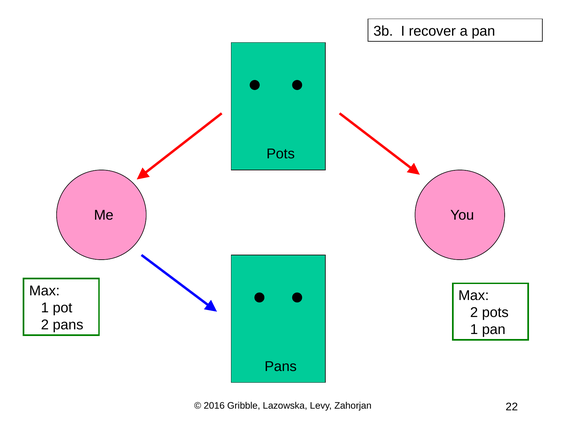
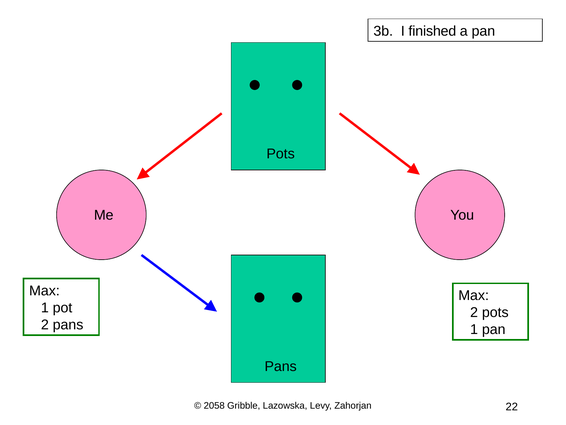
recover: recover -> finished (432, 31)
2016: 2016 -> 2058 (214, 405)
